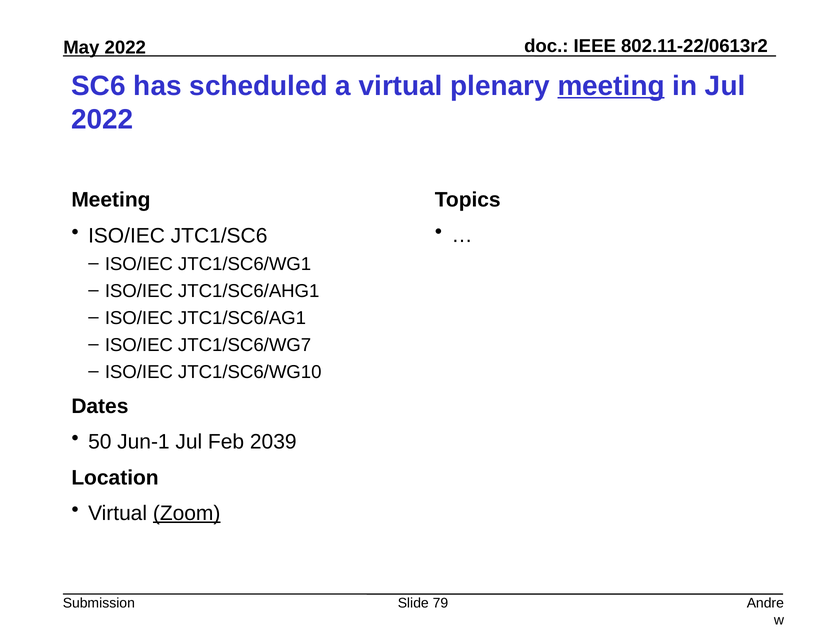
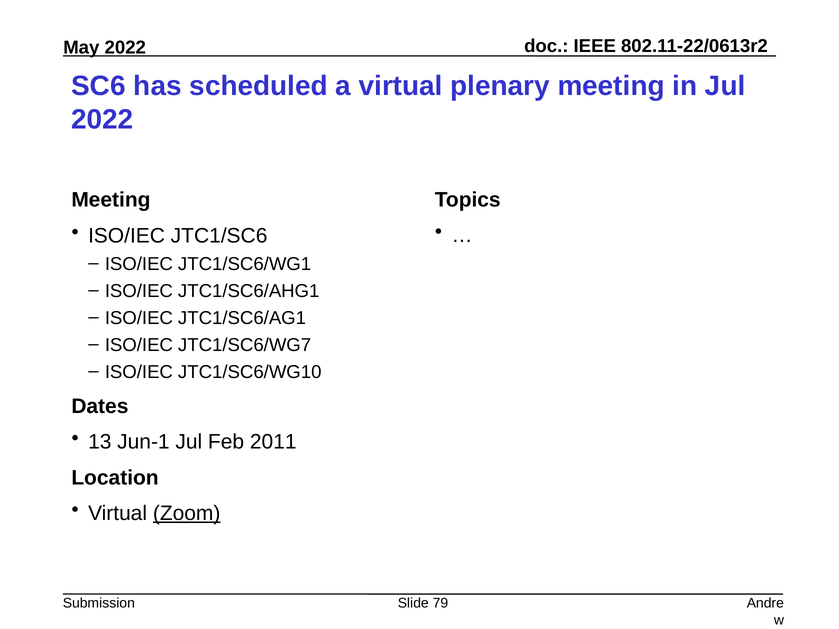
meeting underline: present -> none (611, 86)
50: 50 -> 13 (100, 442)
2039: 2039 -> 2011 (273, 442)
